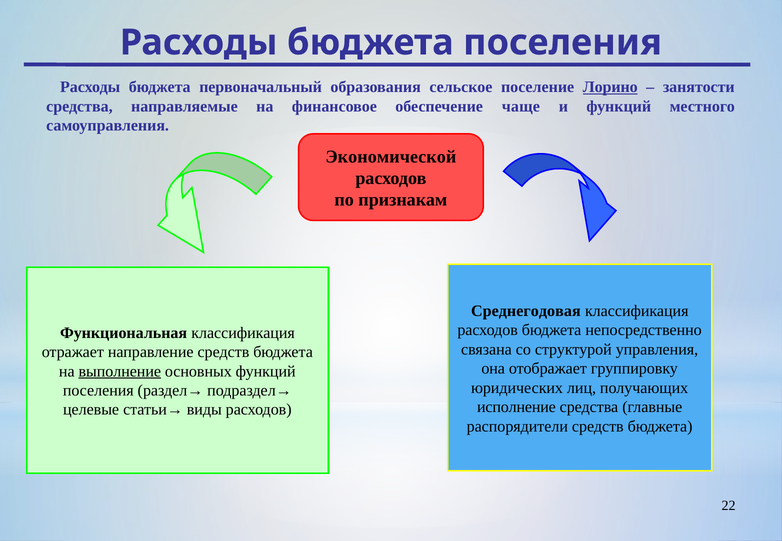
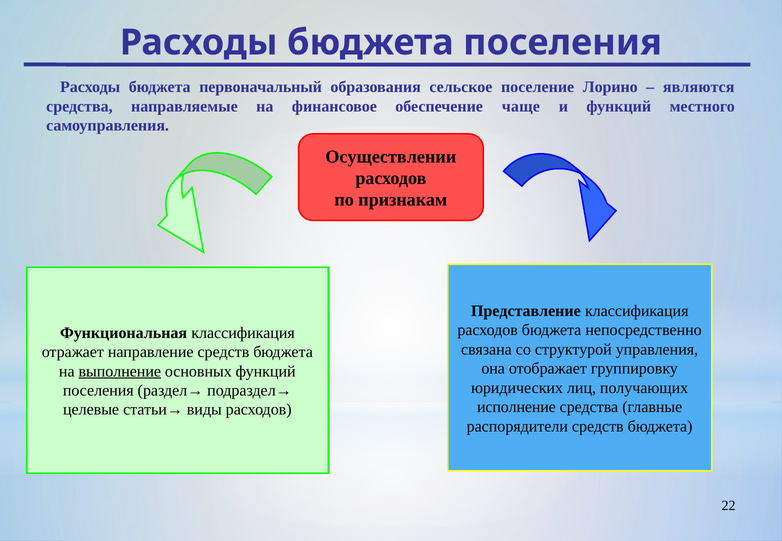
Лорино underline: present -> none (610, 87)
занятости: занятости -> являются (699, 87)
Экономической: Экономической -> Осуществлении (391, 157)
Среднегодовая: Среднегодовая -> Представление (526, 311)
